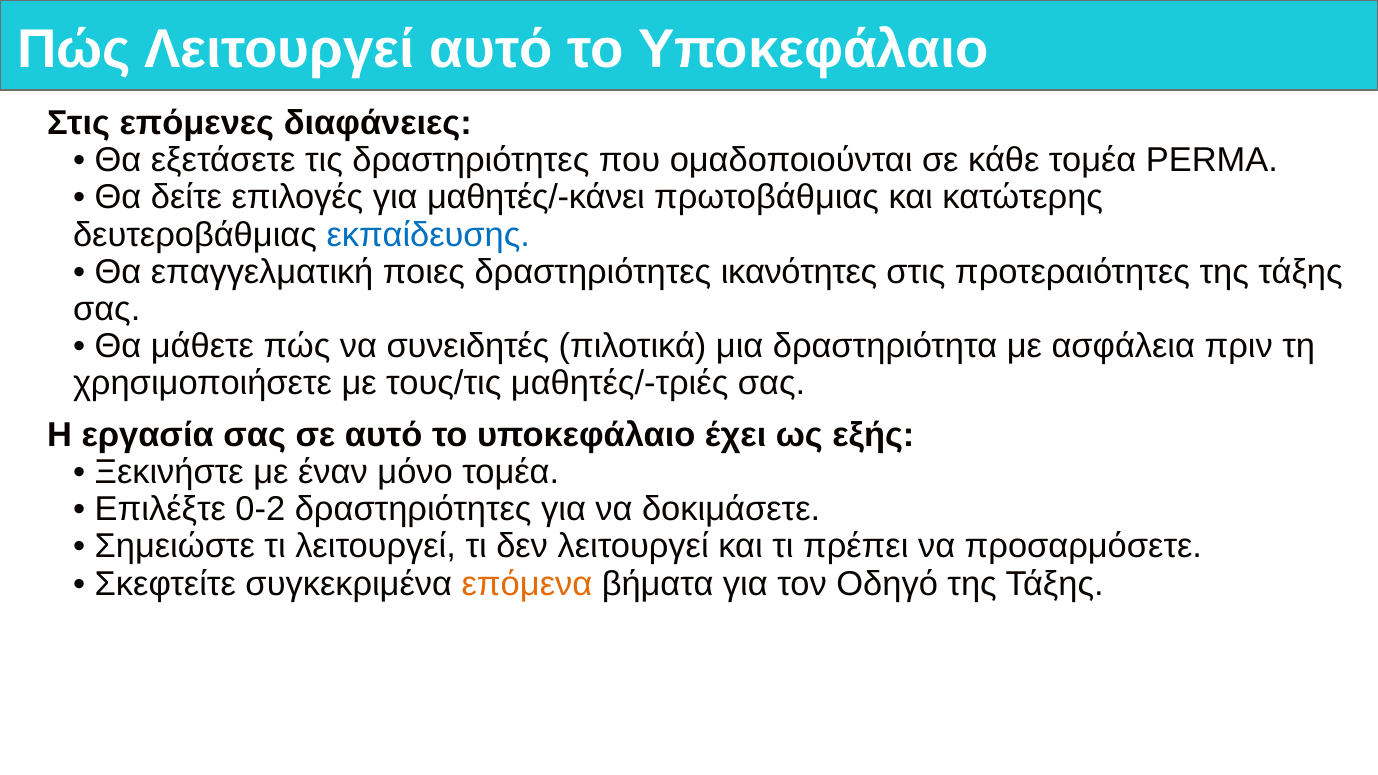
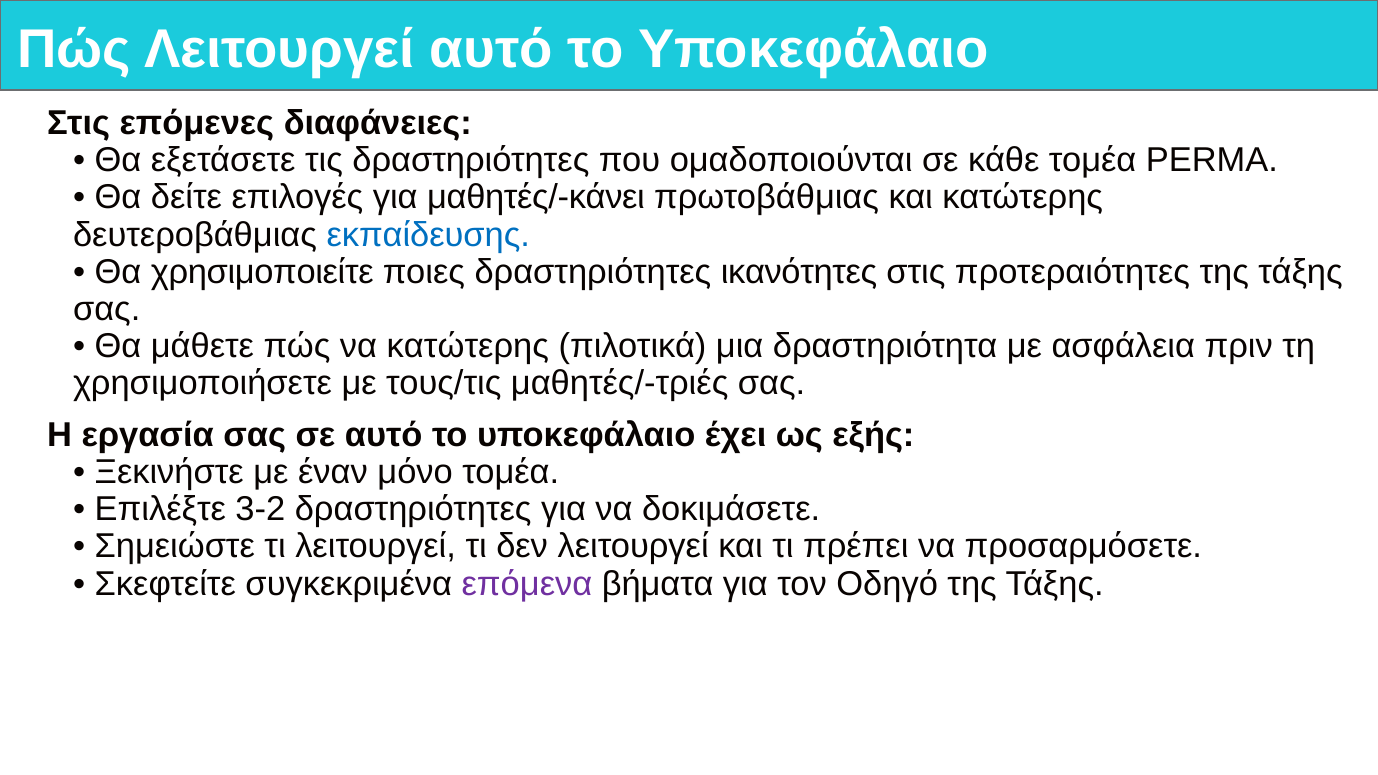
επαγγελματική: επαγγελματική -> χρησιμοποιείτε (262, 272)
να συνειδητές: συνειδητές -> κατώτερης (468, 346)
0-2: 0-2 -> 3-2 (260, 509)
επόμενα colour: orange -> purple (527, 584)
